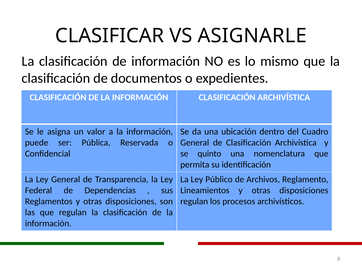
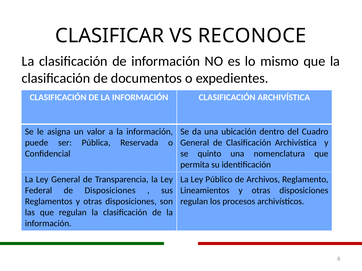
ASIGNARLE: ASIGNARLE -> RECONOCE (252, 36)
de Dependencias: Dependencias -> Disposiciones (110, 191)
